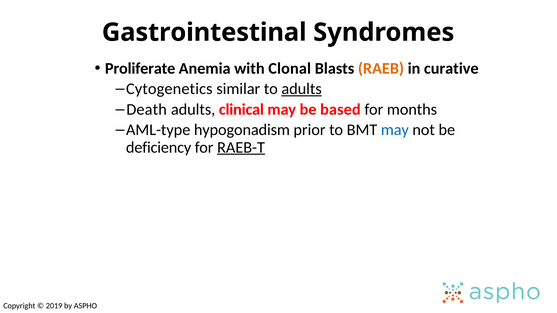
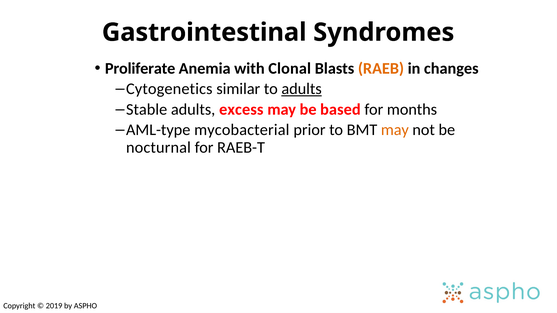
curative: curative -> changes (451, 69)
Death: Death -> Stable (147, 109)
clinical: clinical -> excess (241, 109)
hypogonadism: hypogonadism -> mycobacterial (242, 130)
may colour: blue -> orange (395, 130)
deficiency: deficiency -> nocturnal (158, 147)
RAEB-T underline: present -> none (241, 147)
